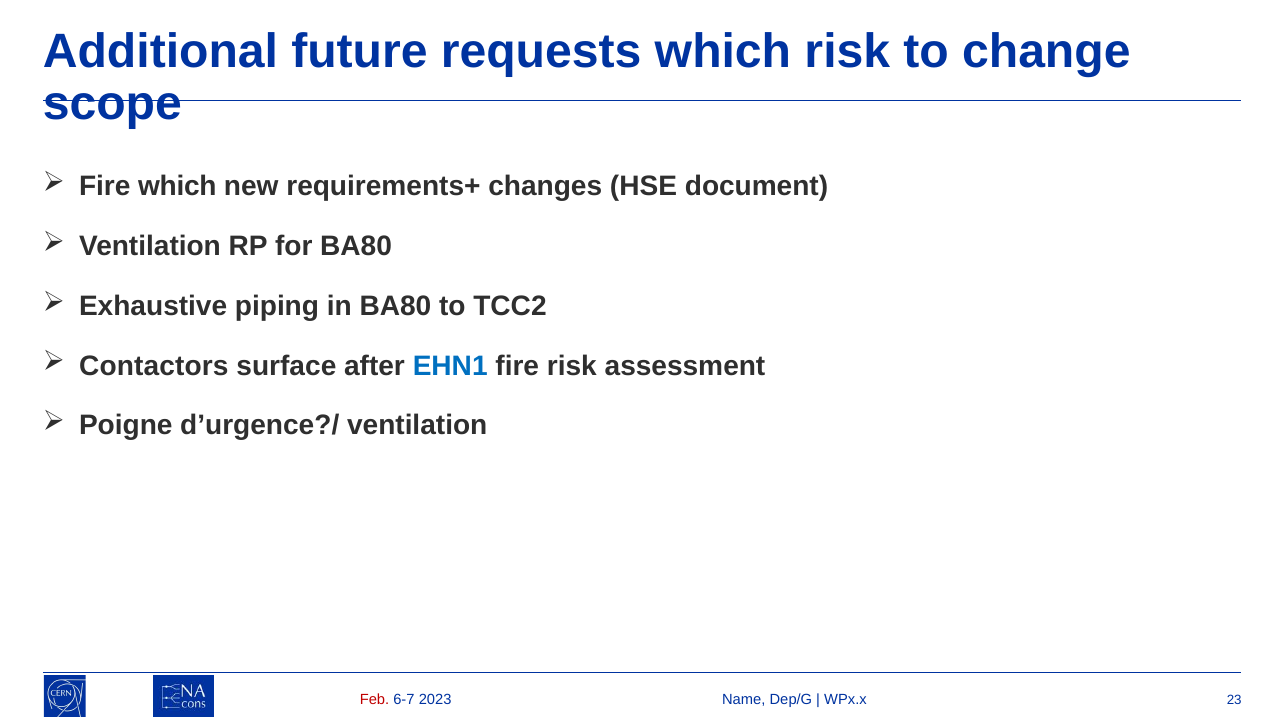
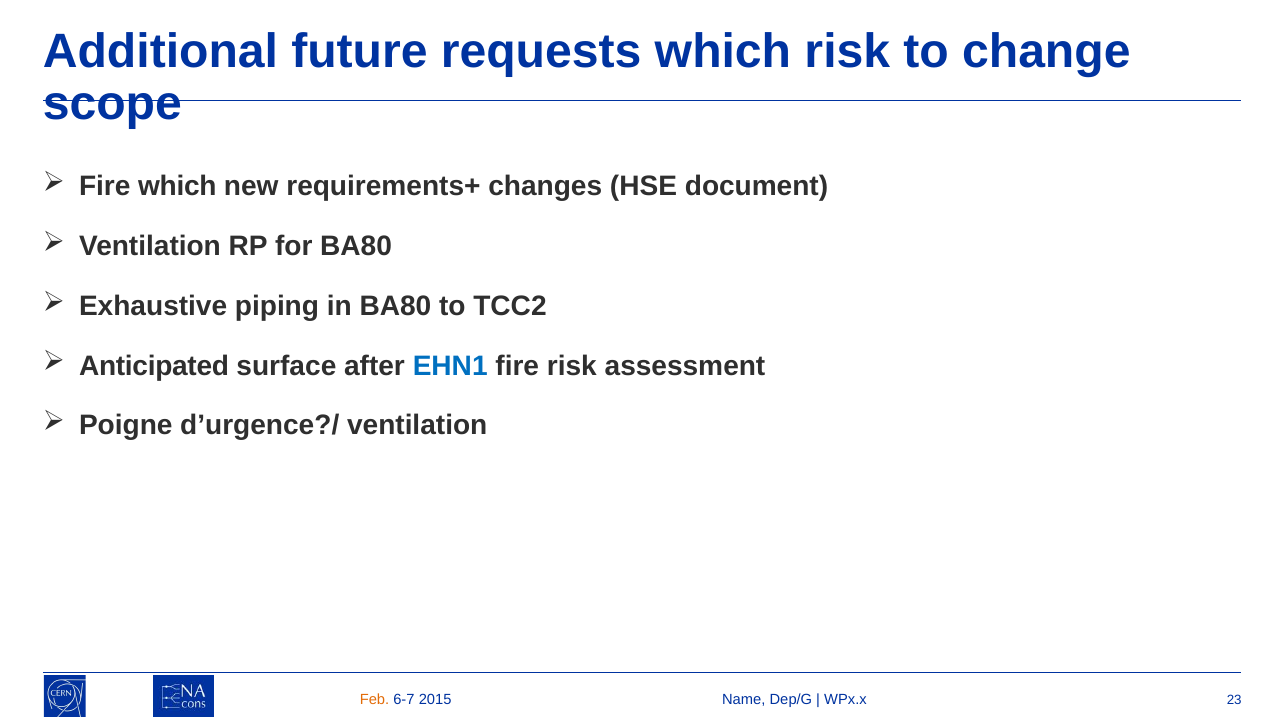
Contactors: Contactors -> Anticipated (154, 365)
Feb colour: red -> orange (374, 699)
2023: 2023 -> 2015 (435, 699)
